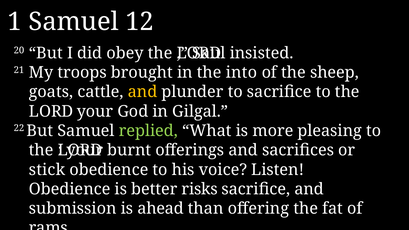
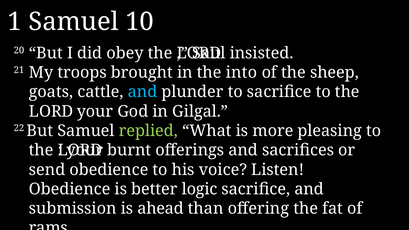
12: 12 -> 10 (140, 22)
and colour: yellow -> light blue (143, 92)
stick: stick -> send (47, 170)
risks: risks -> logic (200, 189)
